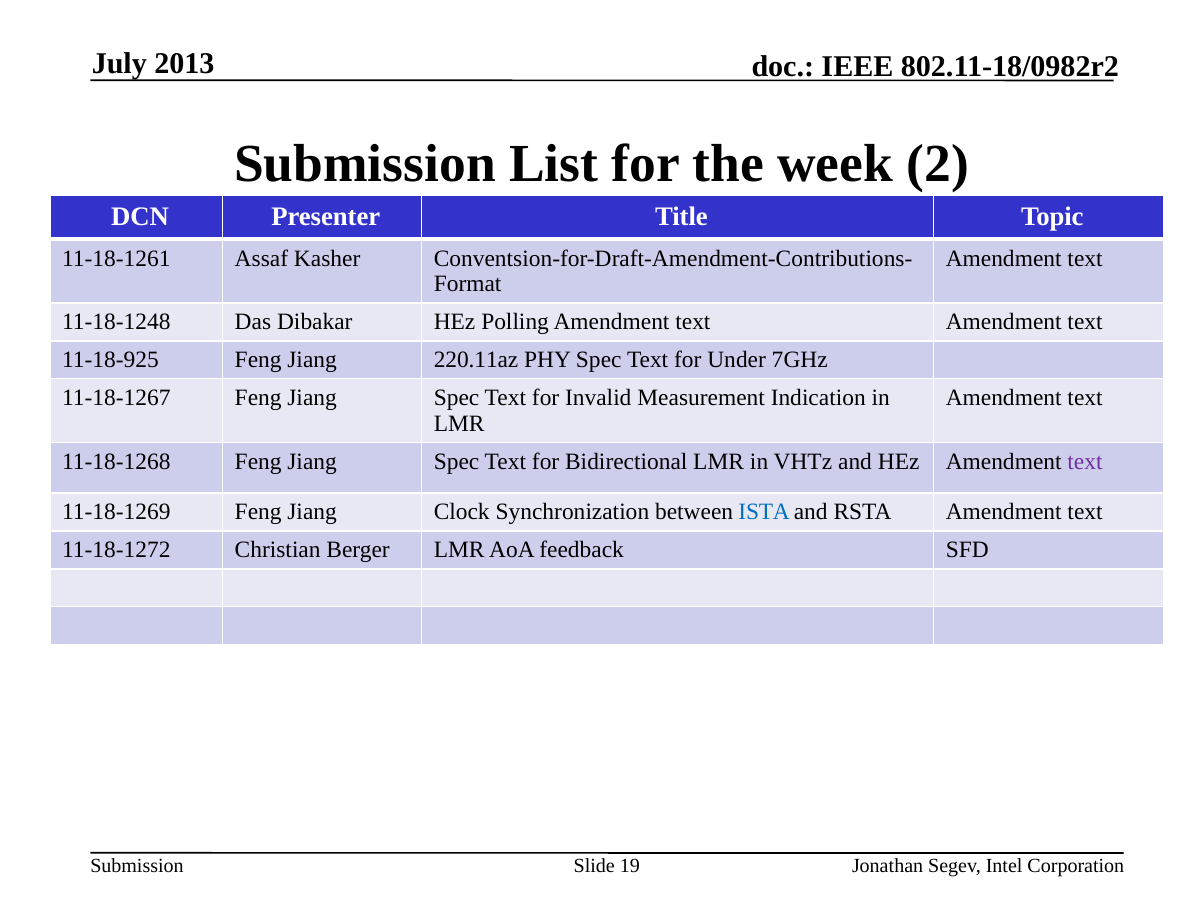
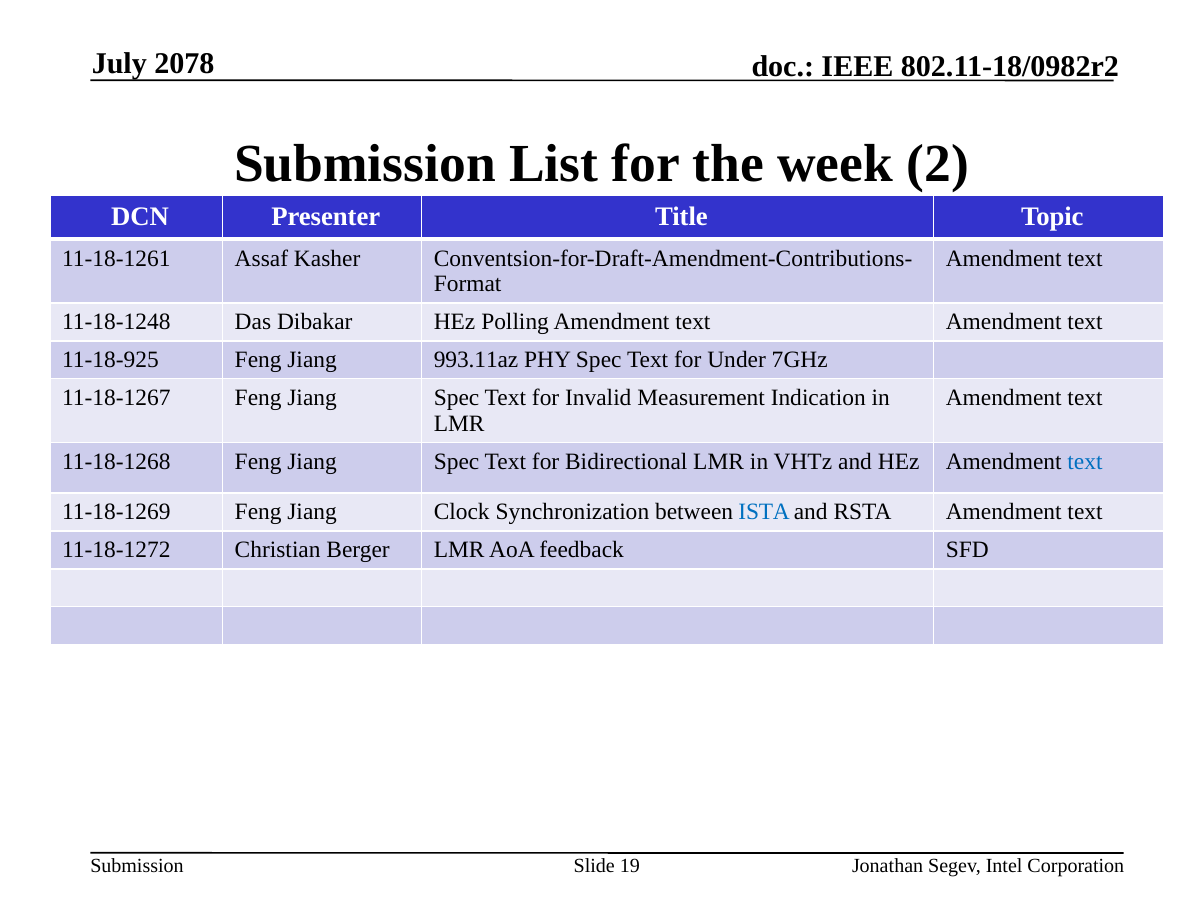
2013: 2013 -> 2078 (184, 64)
220.11az: 220.11az -> 993.11az (476, 360)
text colour: purple -> blue (1085, 462)
